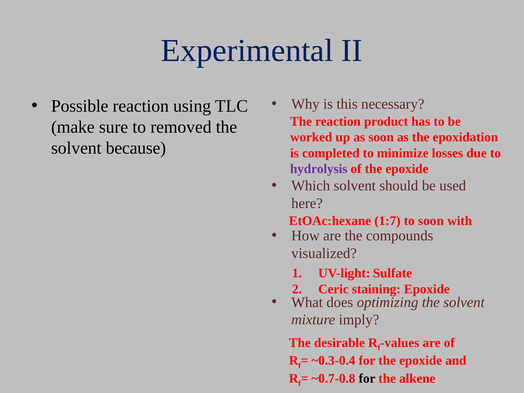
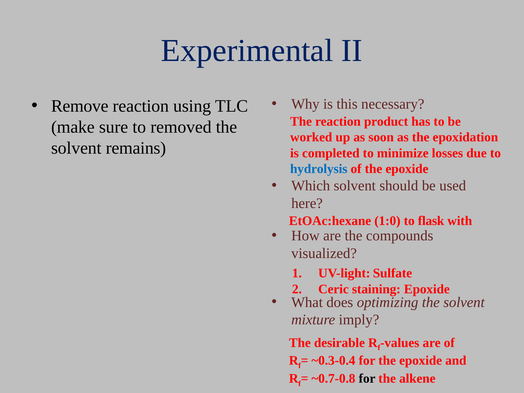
Possible: Possible -> Remove (80, 106)
because: because -> remains (136, 148)
hydrolysis colour: purple -> blue (319, 169)
1:7: 1:7 -> 1:0 (387, 221)
to soon: soon -> flask (431, 221)
